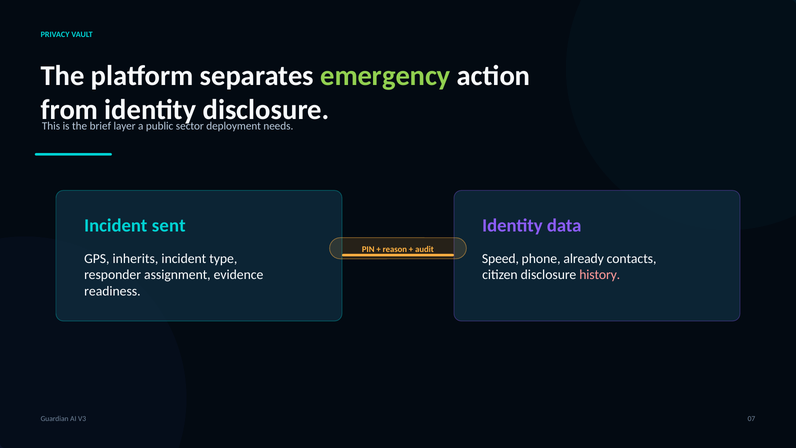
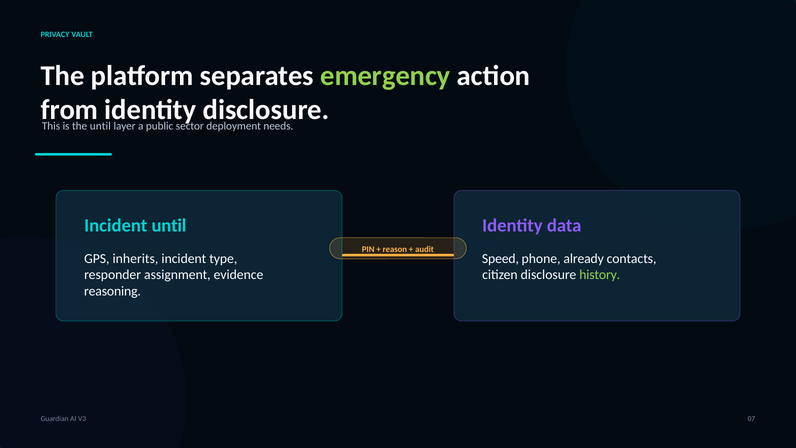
brief: brief -> until (100, 126)
Incident sent: sent -> until (169, 226)
history colour: pink -> light green (600, 275)
readiness: readiness -> reasoning (112, 291)
